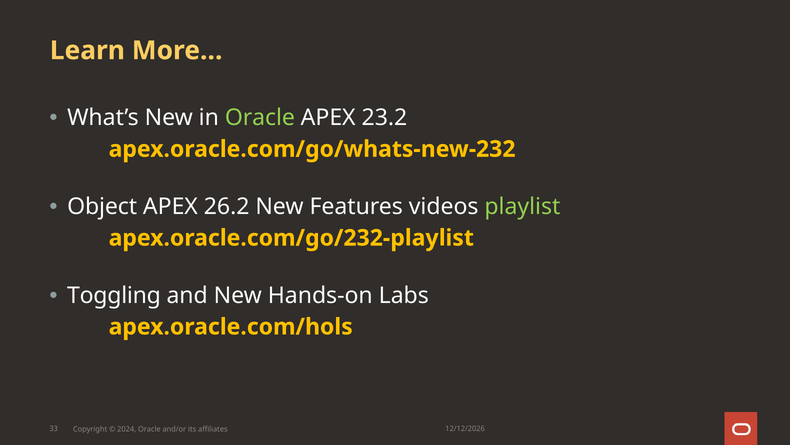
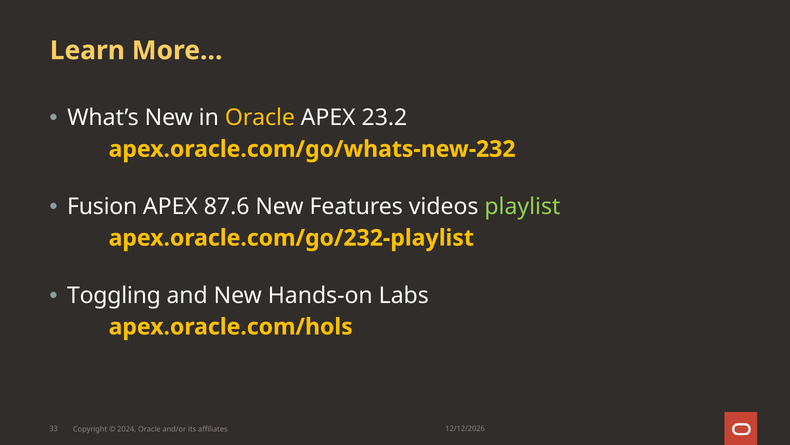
Oracle colour: light green -> yellow (260, 118)
Object: Object -> Fusion (102, 206)
26.2: 26.2 -> 87.6 (227, 206)
